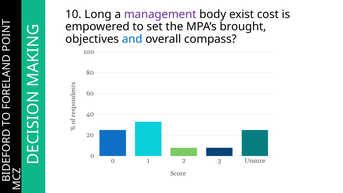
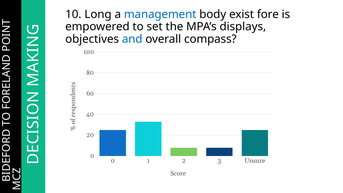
management colour: purple -> blue (160, 14)
cost: cost -> fore (268, 14)
brought: brought -> displays (243, 27)
